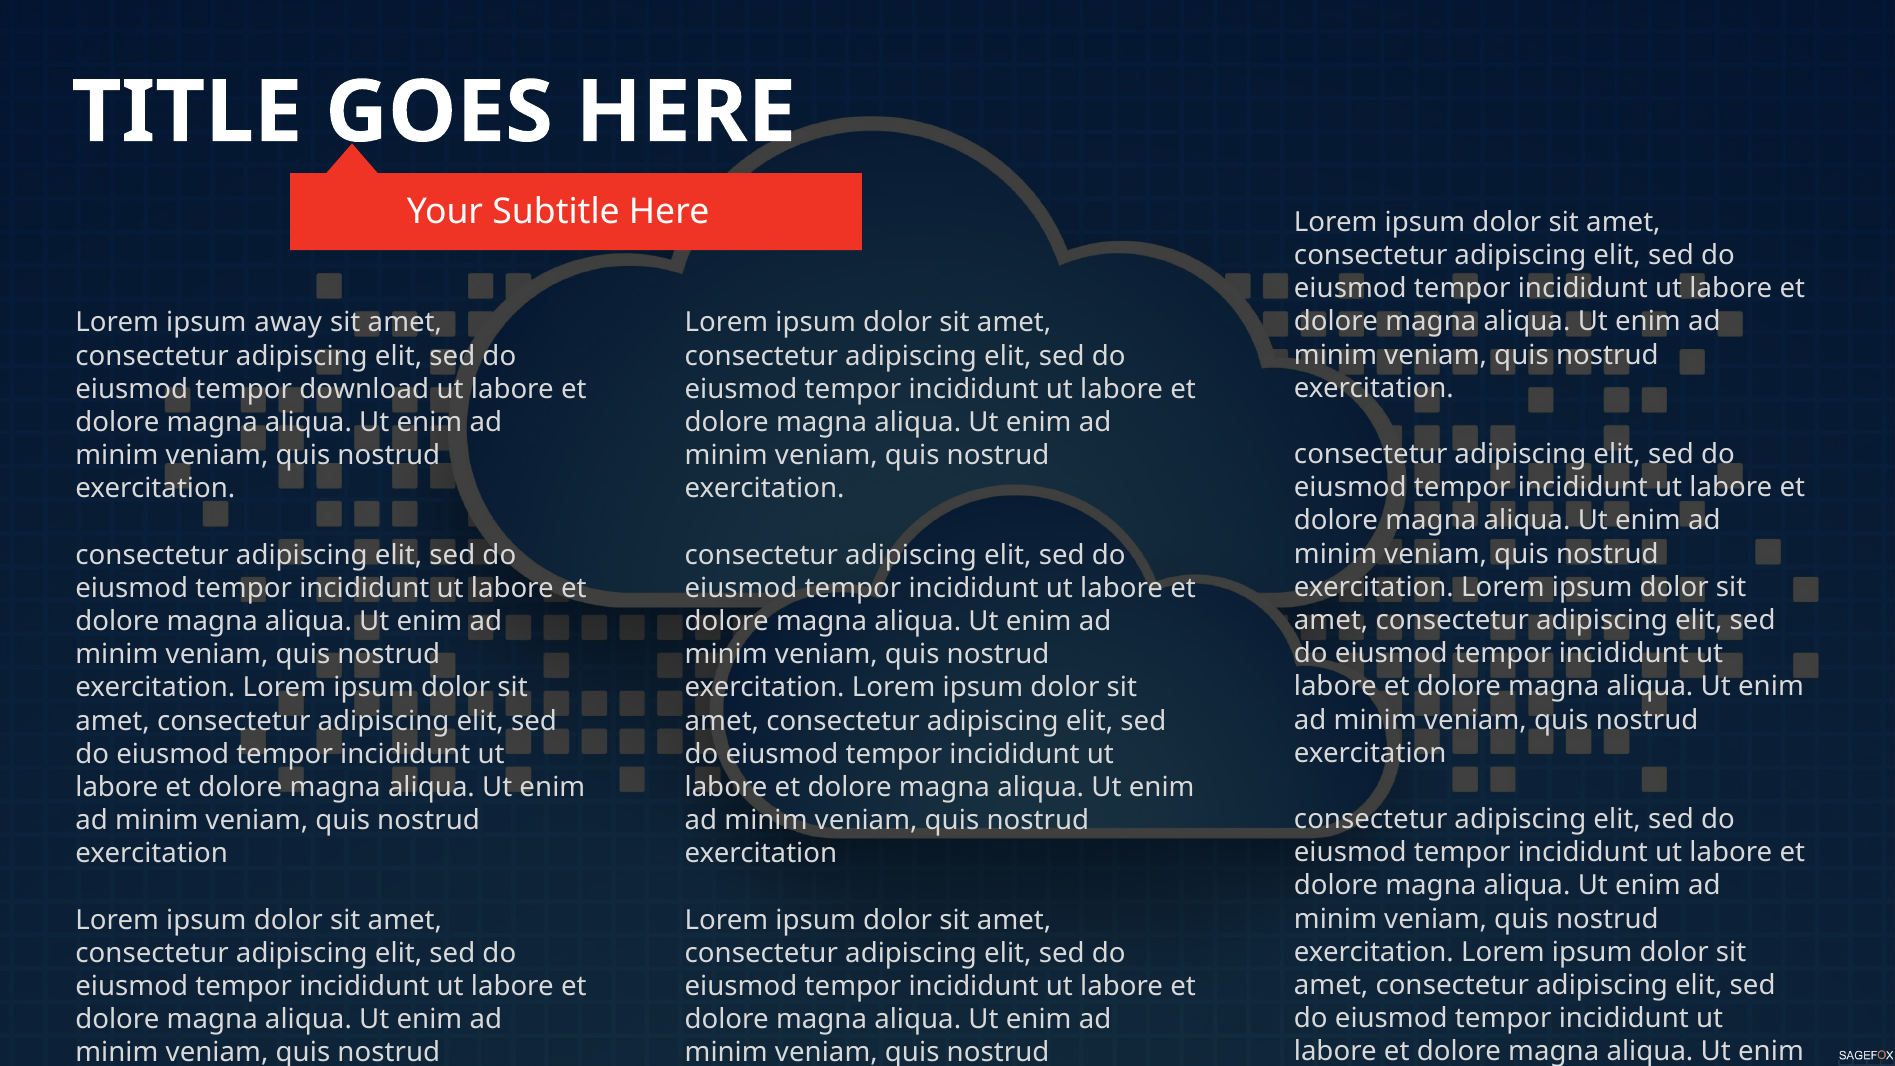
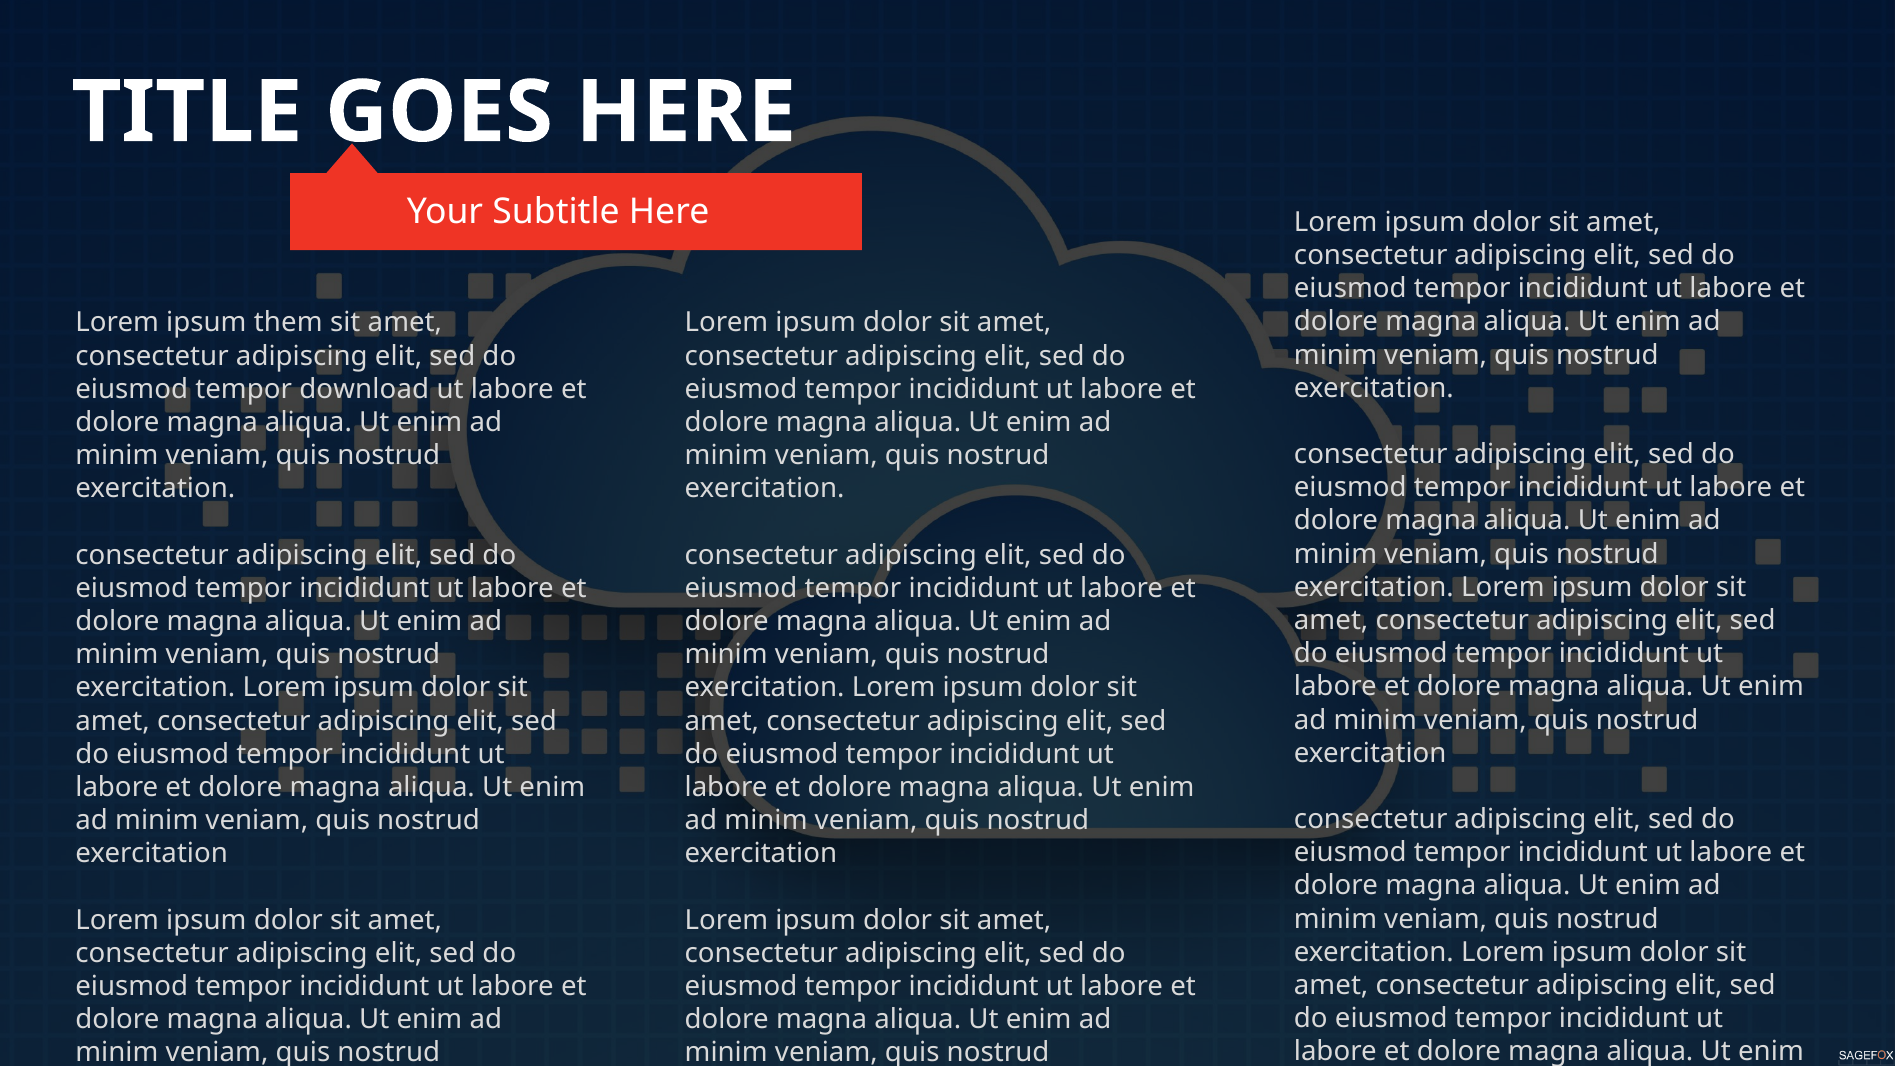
away: away -> them (288, 323)
